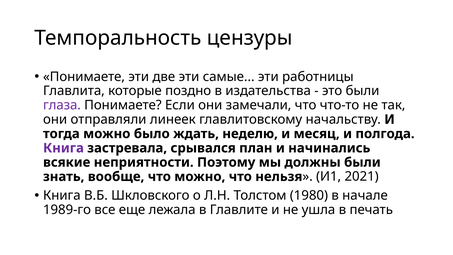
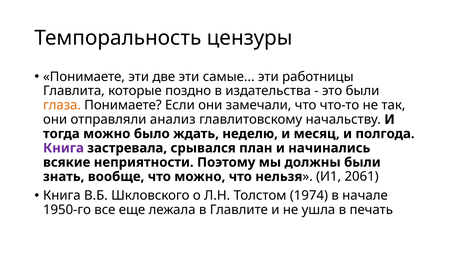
глаза colour: purple -> orange (62, 105)
линеек: линеек -> анализ (173, 119)
2021: 2021 -> 2061 (362, 176)
1980: 1980 -> 1974 (309, 195)
1989-го: 1989-го -> 1950-го (67, 210)
